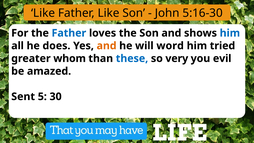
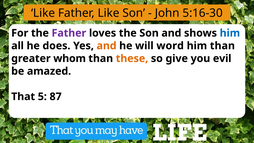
Father colour: blue -> purple (69, 33)
him tried: tried -> than (222, 46)
these colour: blue -> orange (132, 58)
very: very -> give (177, 58)
Sent: Sent -> That (23, 97)
30: 30 -> 87 (56, 97)
